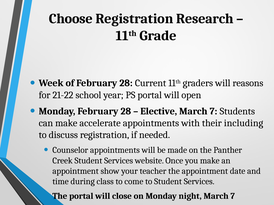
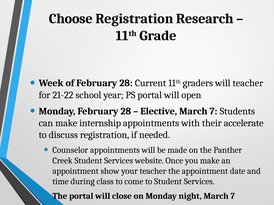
will reasons: reasons -> teacher (248, 83)
accelerate: accelerate -> internship (100, 123)
including: including -> accelerate (244, 123)
